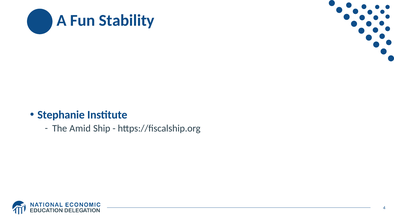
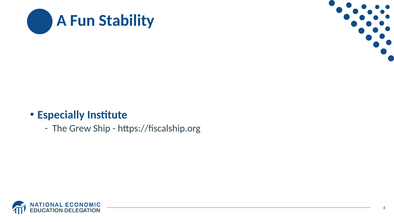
Stephanie: Stephanie -> Especially (61, 115)
Amid: Amid -> Grew (80, 128)
